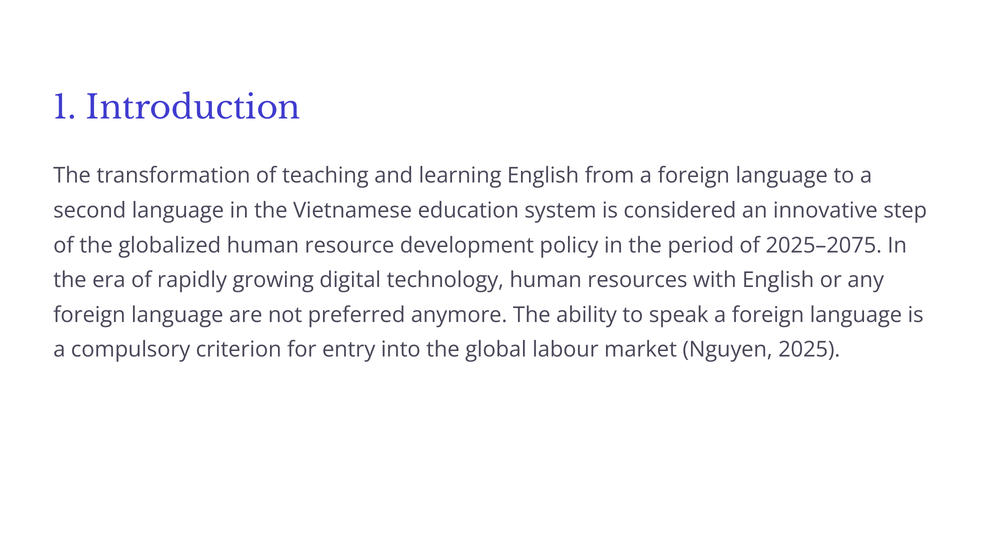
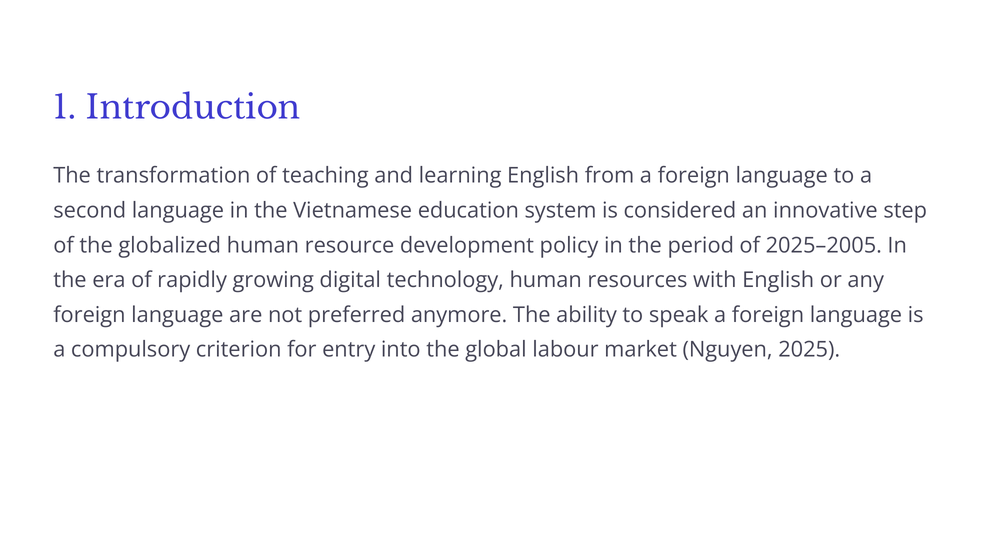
2025–2075: 2025–2075 -> 2025–2005 (824, 246)
